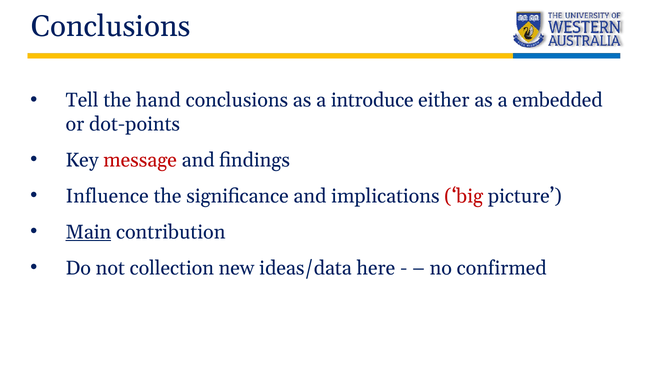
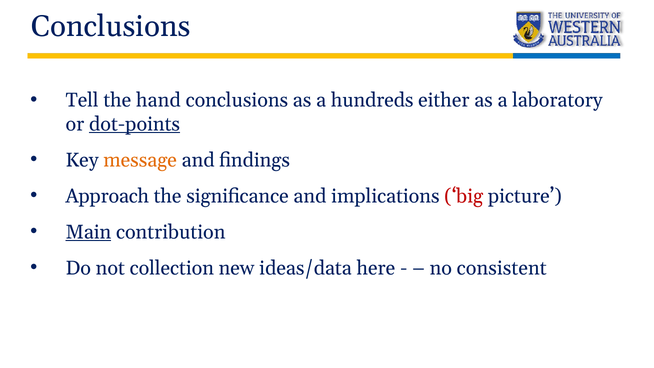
introduce: introduce -> hundreds (372, 100)
embedded: embedded -> laboratory (557, 100)
dot-points underline: none -> present (134, 124)
message colour: red -> orange (140, 160)
Influence: Influence -> Approach (107, 196)
confirmed: confirmed -> consistent (502, 268)
